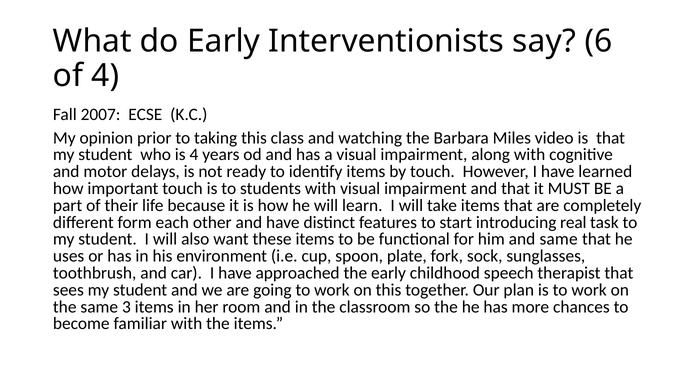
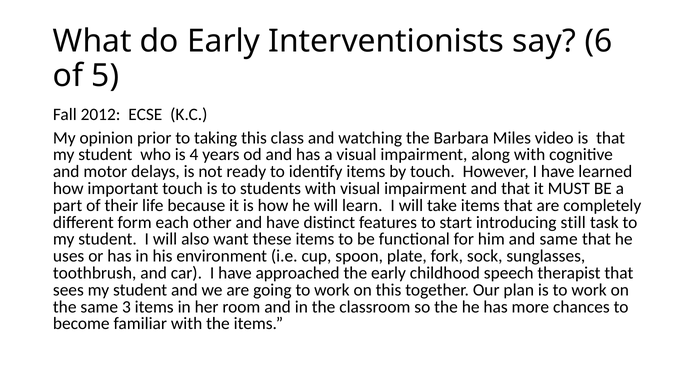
of 4: 4 -> 5 (105, 76)
2007: 2007 -> 2012 (101, 114)
real: real -> still (573, 222)
